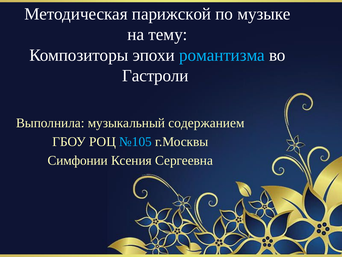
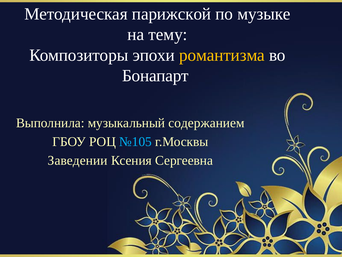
романтизма colour: light blue -> yellow (222, 55)
Гастроли: Гастроли -> Бонапарт (155, 76)
Симфонии: Симфонии -> Заведении (78, 160)
